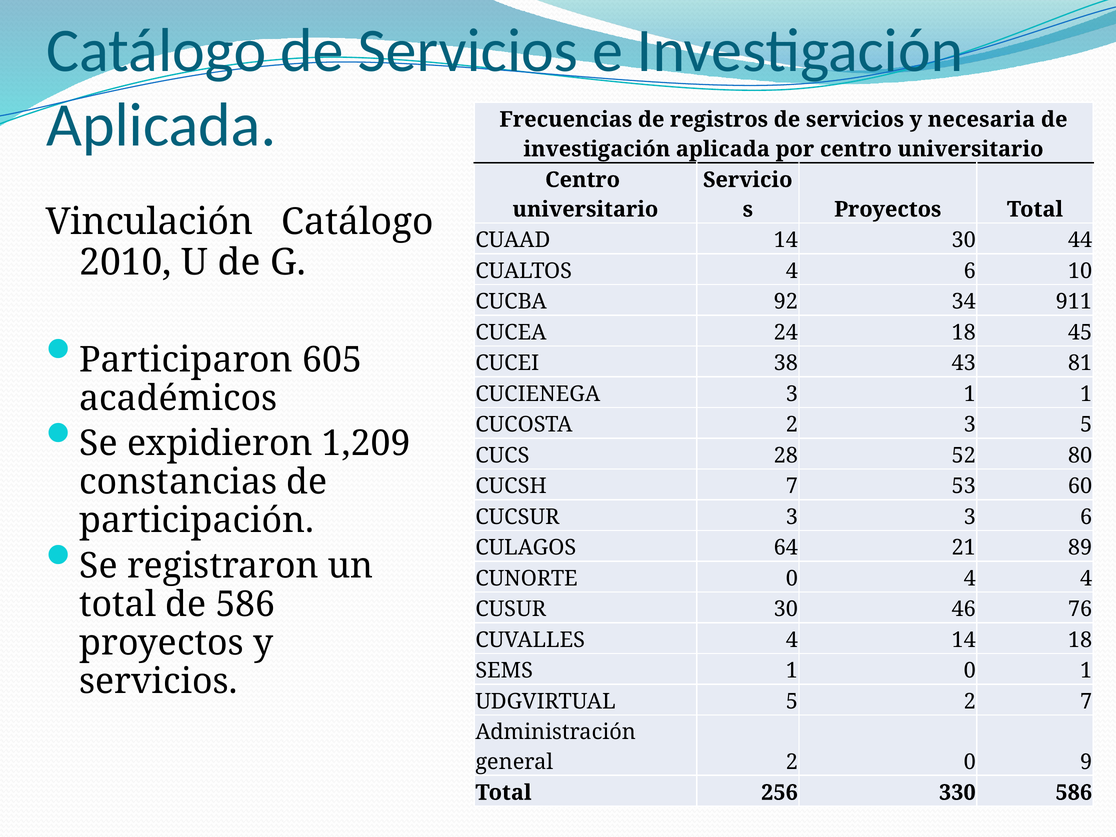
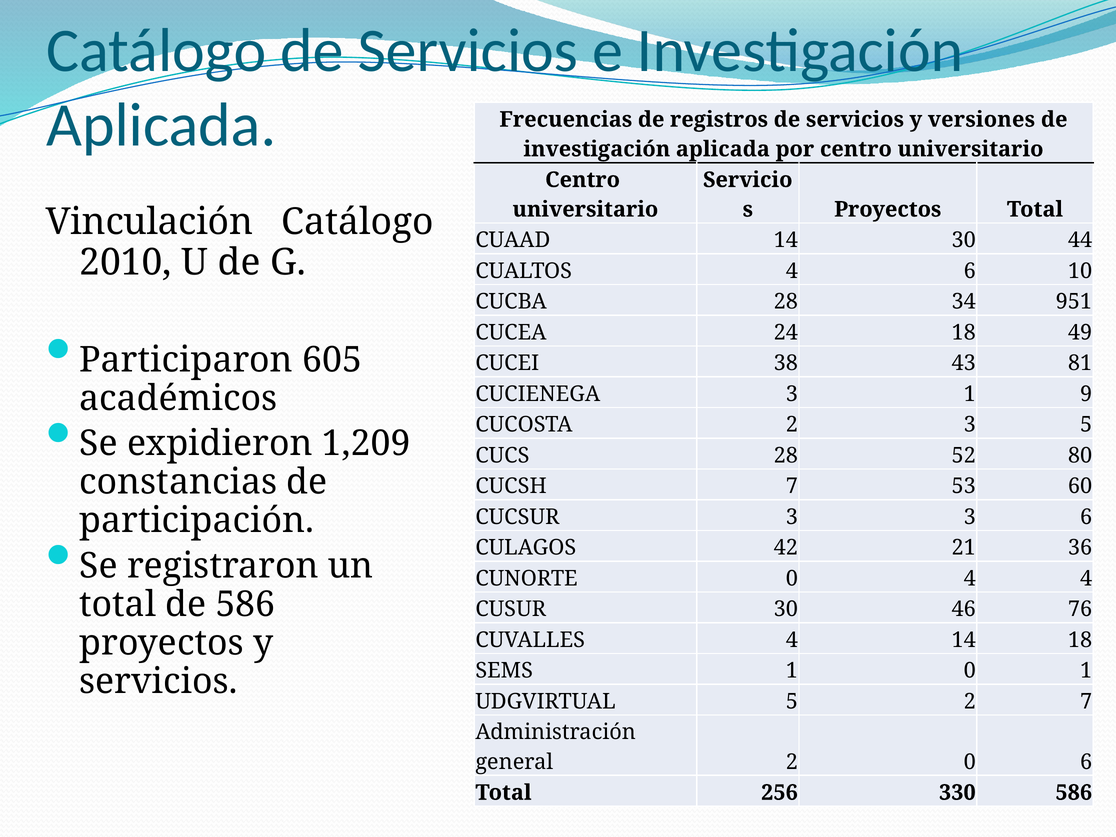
necesaria: necesaria -> versiones (981, 120)
CUCBA 92: 92 -> 28 (786, 302)
911: 911 -> 951 (1074, 302)
45: 45 -> 49 (1080, 332)
1 1: 1 -> 9 (1086, 394)
64: 64 -> 42 (786, 548)
89: 89 -> 36 (1080, 548)
0 9: 9 -> 6 (1086, 762)
